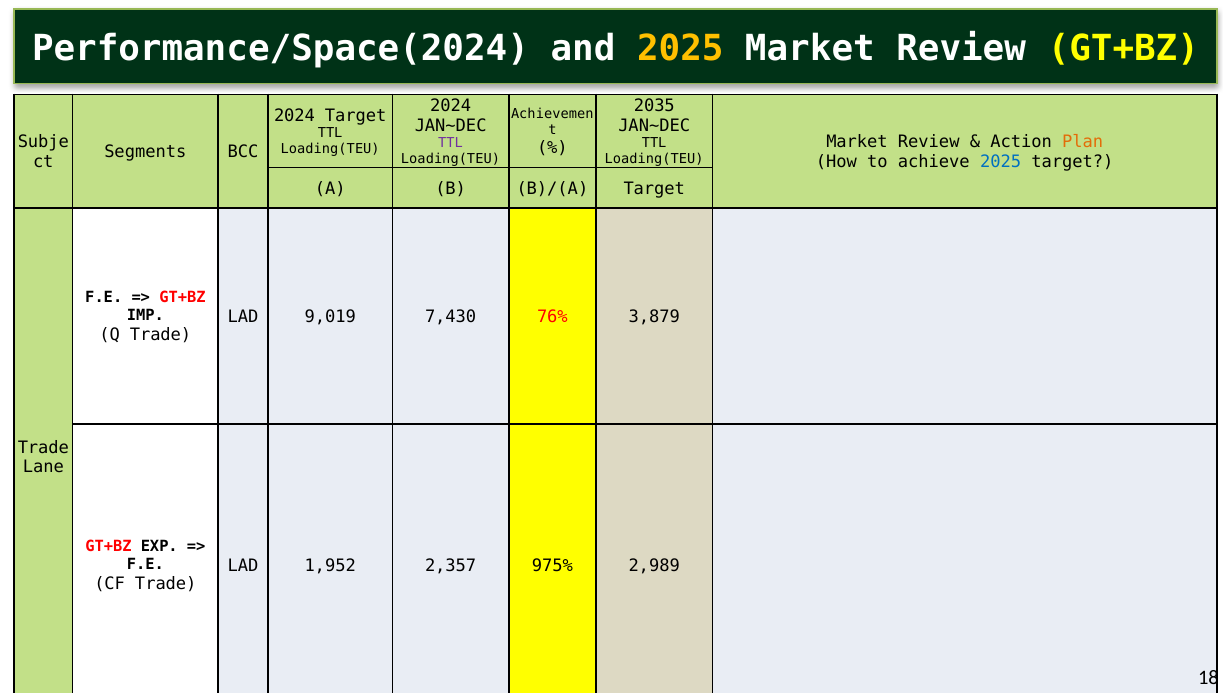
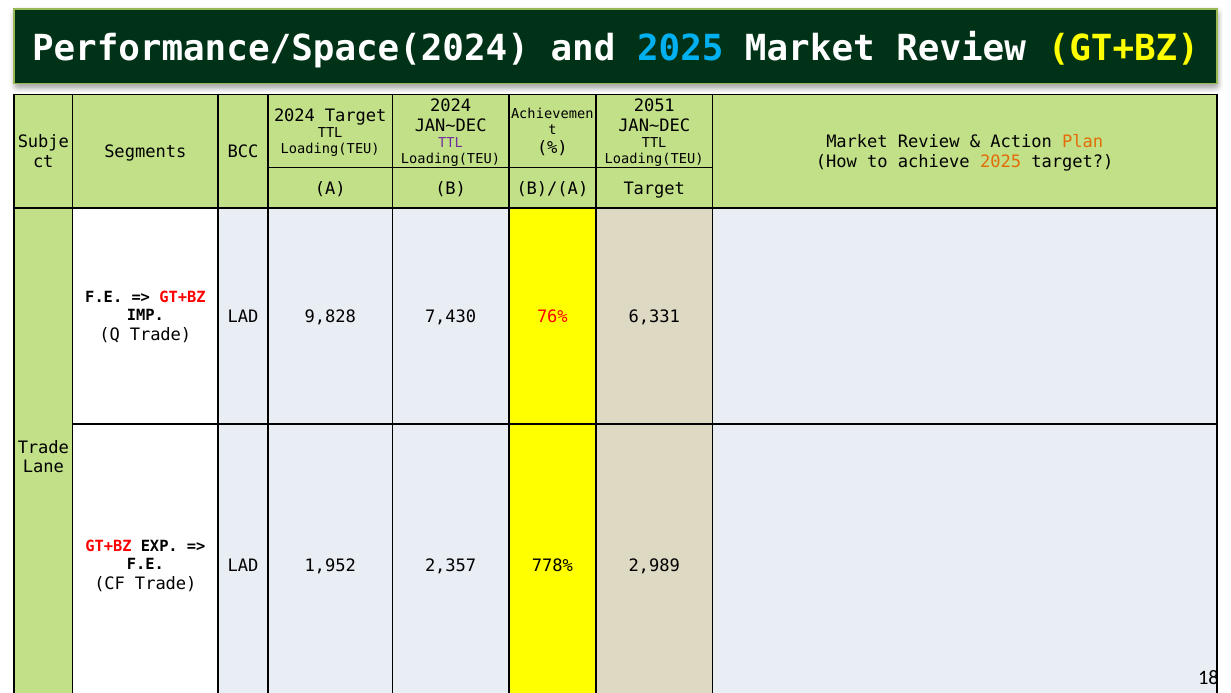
2025 colour: yellow -> light blue (680, 49)
2035: 2035 -> 2051 (654, 105)
2025 colour: blue -> orange (1001, 162)
9,019: 9,019 -> 9,828 (330, 316)
3,879: 3,879 -> 6,331 (654, 316)
975%: 975% -> 778% (552, 565)
